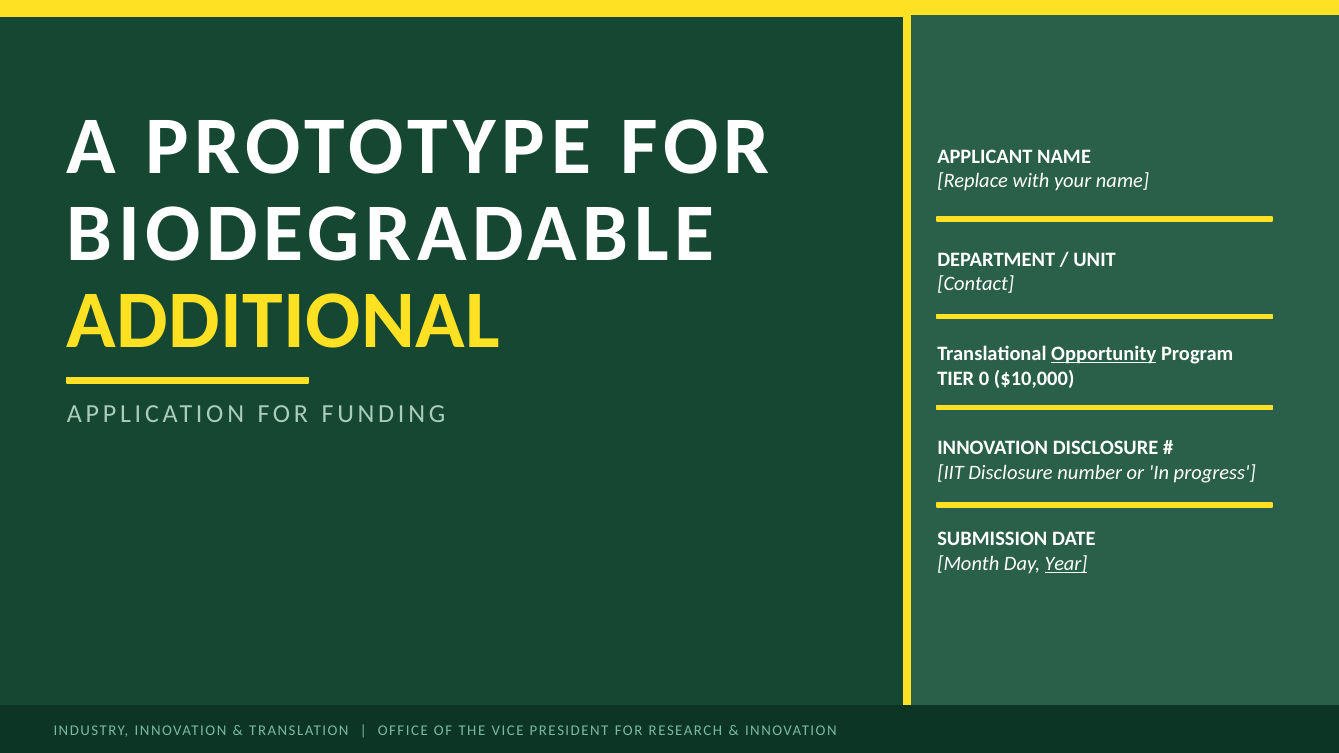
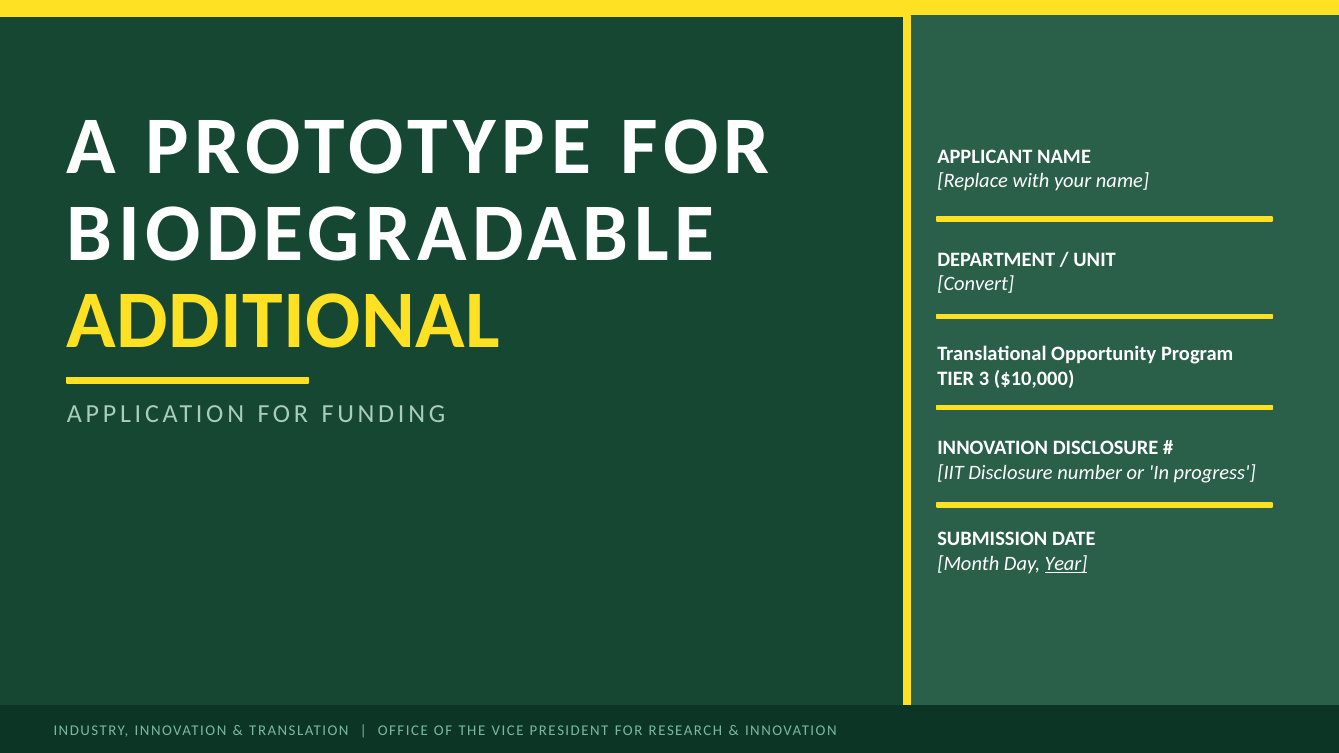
Contact: Contact -> Convert (976, 284)
Opportunity underline: present -> none (1104, 354)
0: 0 -> 3 (984, 379)
